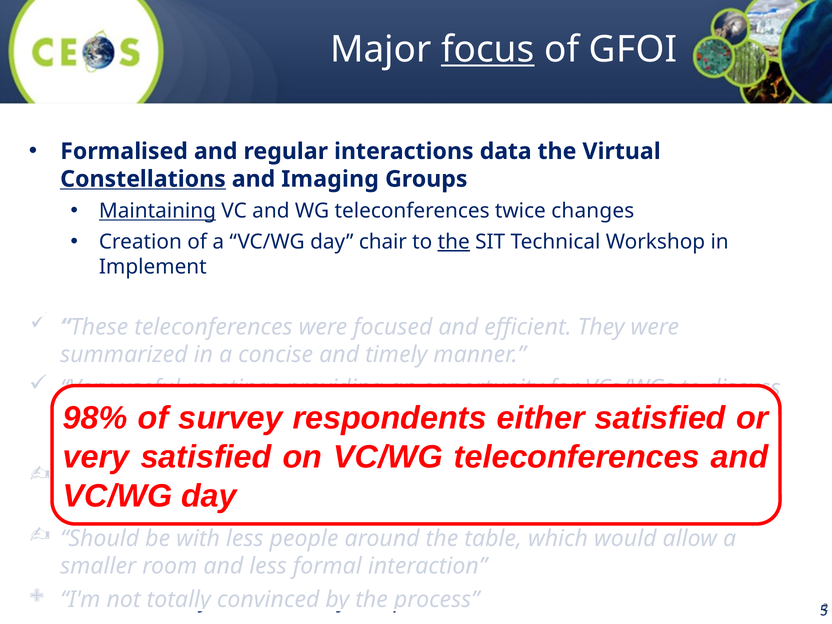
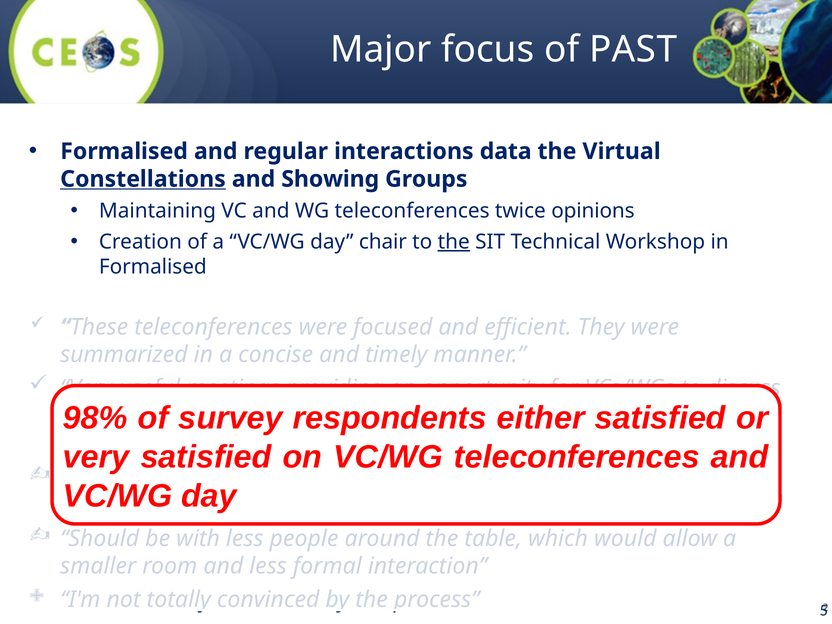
focus underline: present -> none (488, 50)
GFOI: GFOI -> PAST (633, 50)
Imaging: Imaging -> Showing (330, 179)
Maintaining underline: present -> none (157, 211)
changes: changes -> opinions (593, 211)
Implement: Implement -> Formalised (153, 267)
